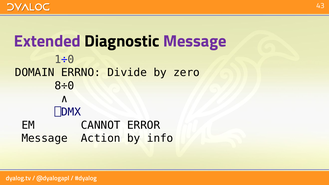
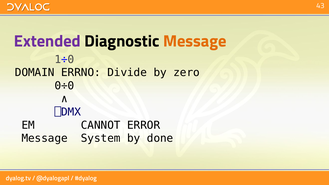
Message colour: purple -> orange (195, 41)
8÷0: 8÷0 -> 0÷0 (64, 86)
Action: Action -> System (101, 138)
info: info -> done (160, 138)
